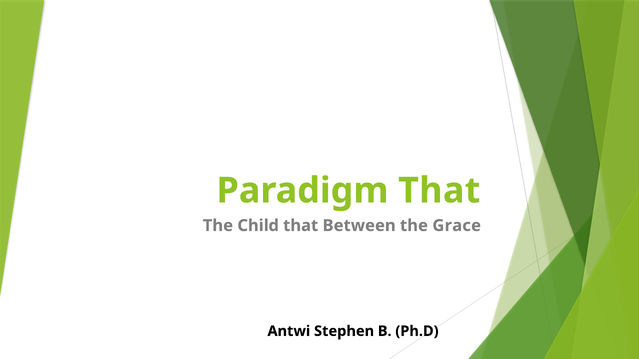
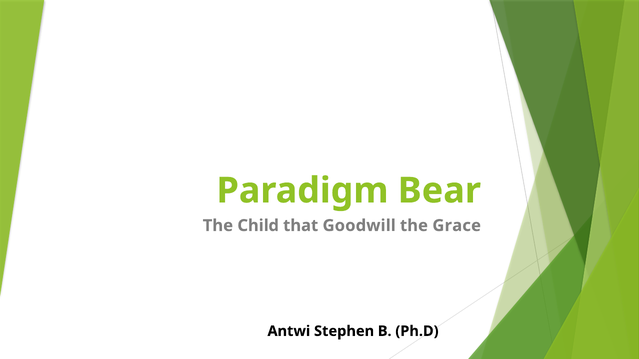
Paradigm That: That -> Bear (439, 191)
Between: Between -> Goodwill (359, 226)
